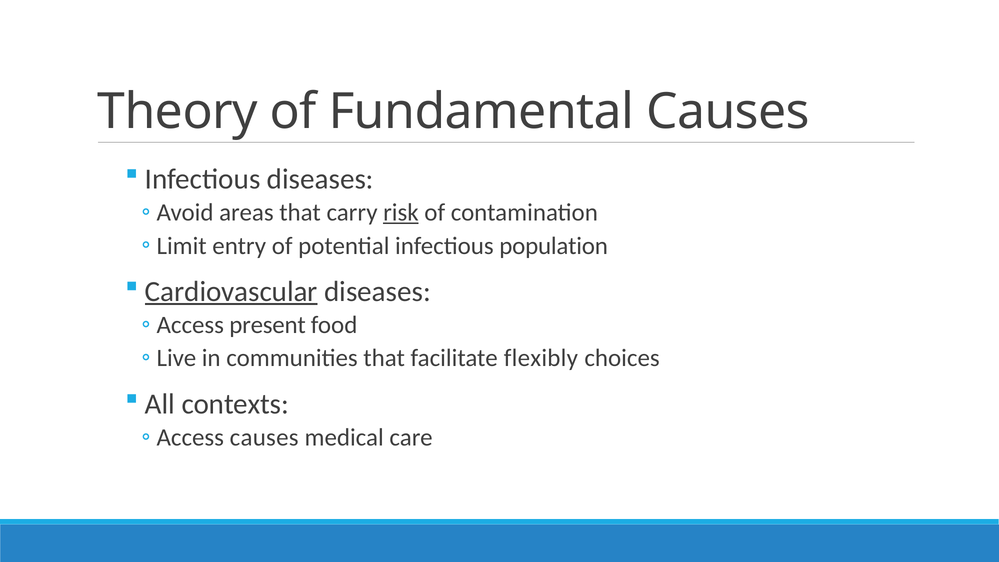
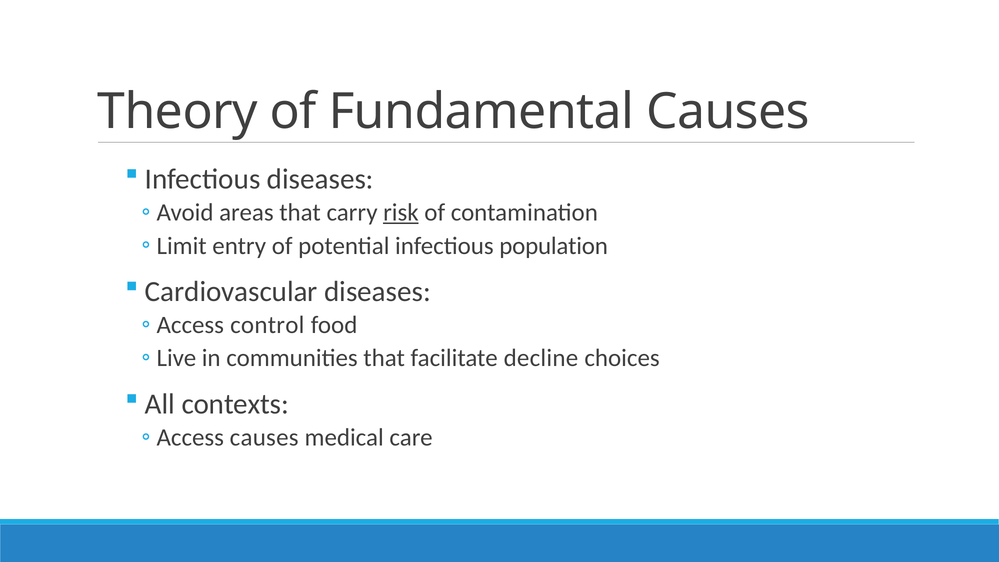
Cardiovascular underline: present -> none (231, 292)
present: present -> control (267, 325)
flexibly: flexibly -> decline (541, 358)
